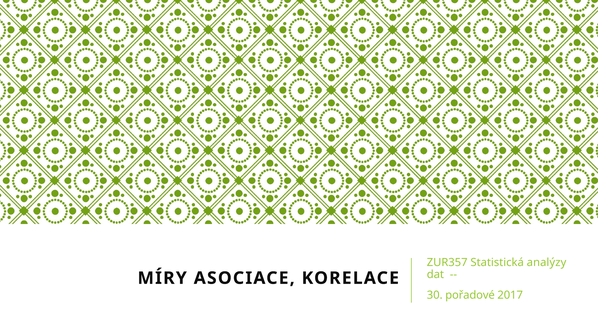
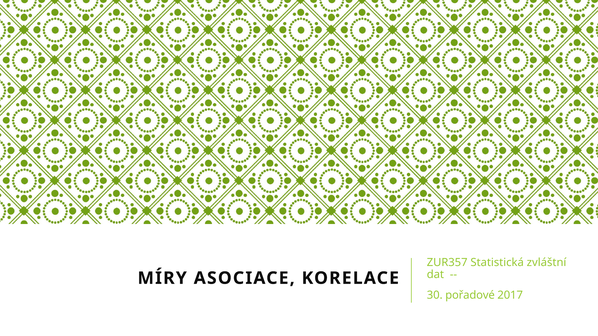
analýzy: analýzy -> zvláštní (547, 263)
